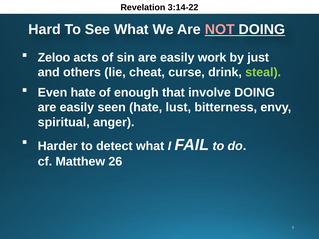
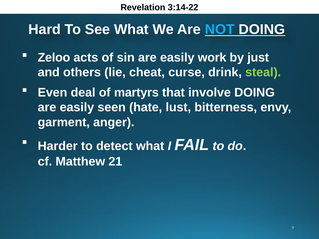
NOT colour: pink -> light blue (220, 29)
Even hate: hate -> deal (83, 93)
enough: enough -> martyrs (136, 93)
spiritual: spiritual -> garment (64, 122)
26: 26 -> 21 (115, 162)
